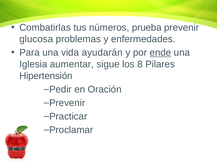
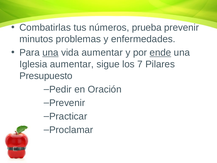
glucosa: glucosa -> minutos (36, 39)
una underline: none -> present (50, 53)
vida ayudarán: ayudarán -> aumentar (102, 53)
8: 8 -> 7 (140, 64)
Hipertensión: Hipertensión -> Presupuesto (46, 76)
